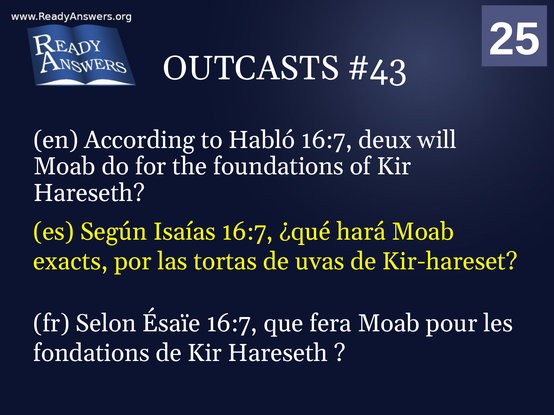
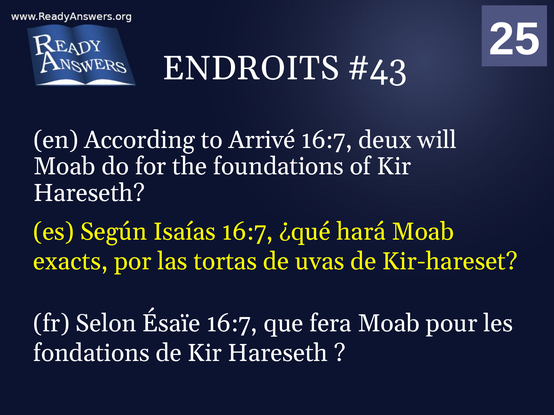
OUTCASTS: OUTCASTS -> ENDROITS (251, 68)
Habló: Habló -> Arrivé (262, 140)
